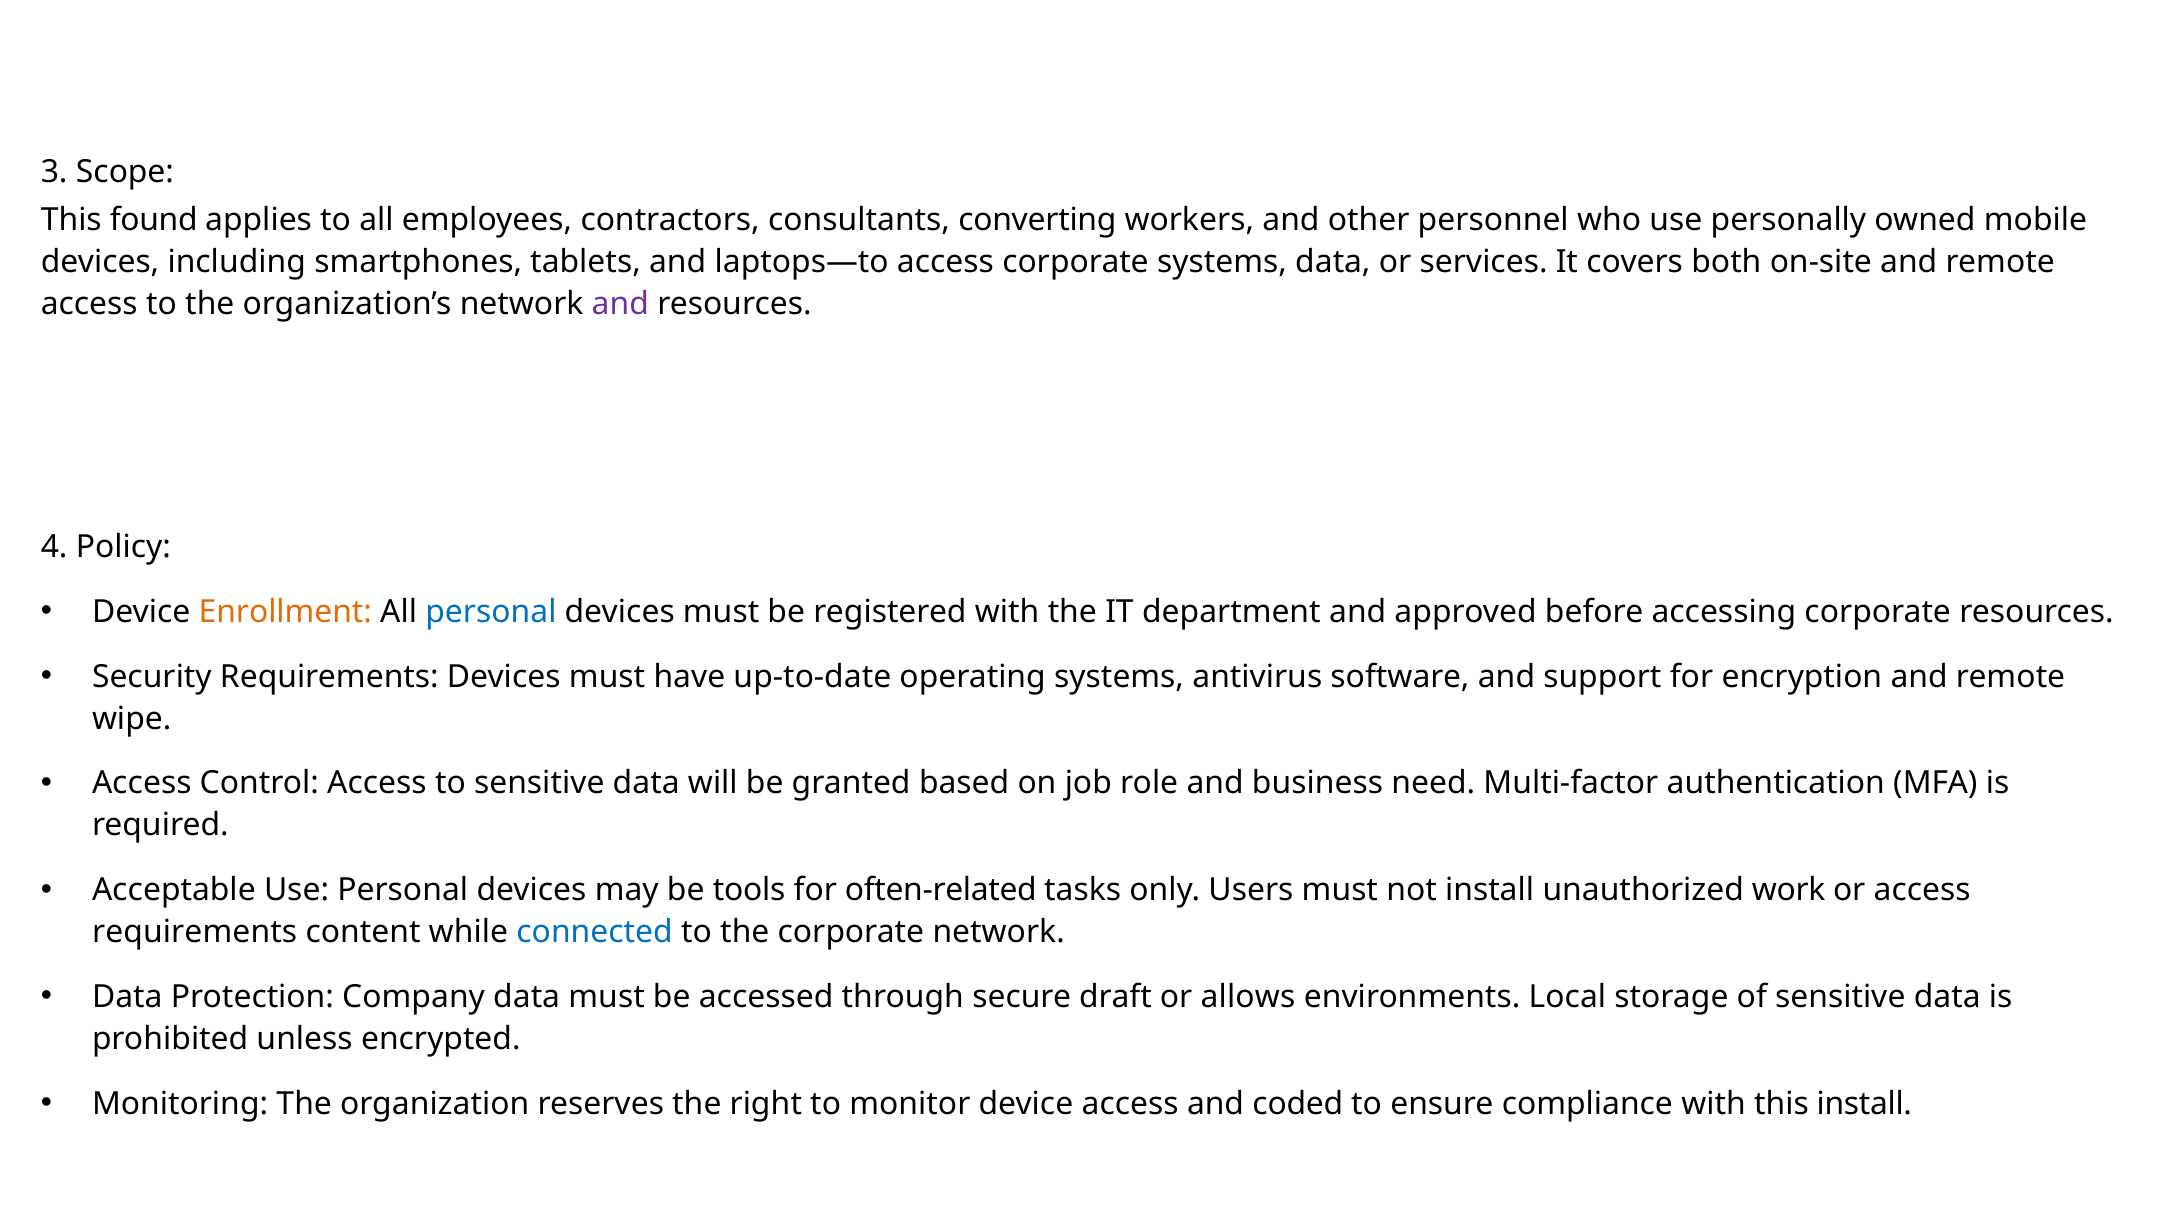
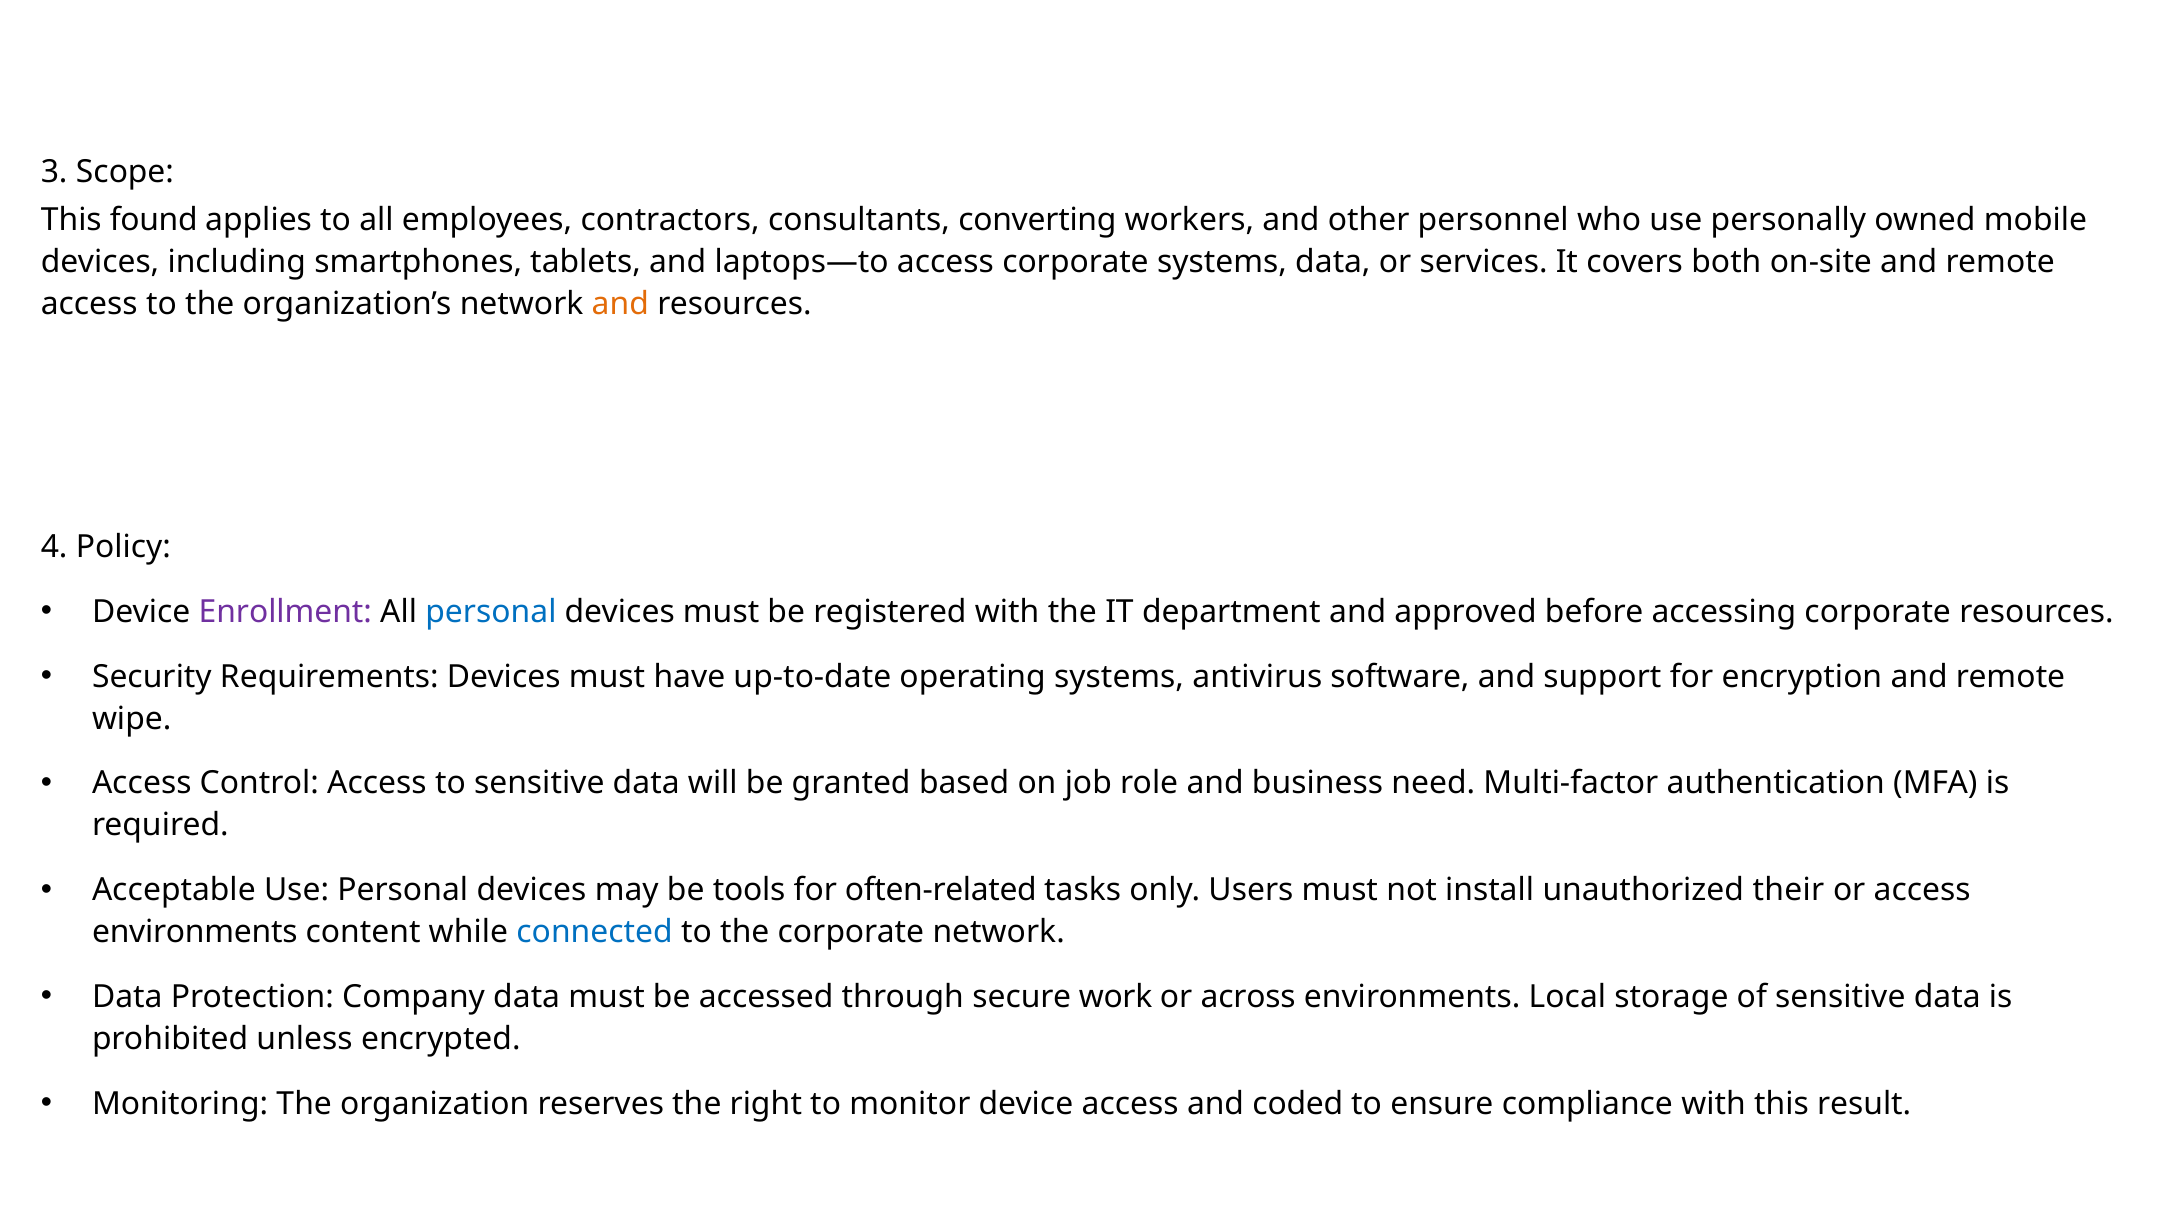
and colour: purple -> orange (620, 304)
Enrollment colour: orange -> purple (285, 612)
work: work -> their (1788, 891)
requirements: requirements -> environments (195, 933)
draft: draft -> work (1116, 997)
allows: allows -> across (1248, 997)
this install: install -> result (1864, 1104)
